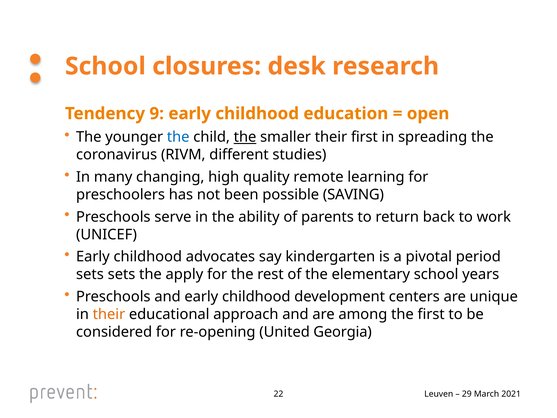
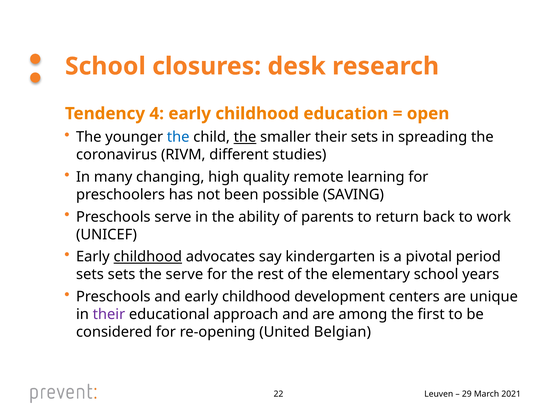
9: 9 -> 4 (157, 114)
their first: first -> sets (364, 137)
childhood underline: none -> present (148, 257)
the apply: apply -> serve (184, 274)
their colour: orange -> purple (109, 314)
Georgia: Georgia -> Belgian (342, 332)
